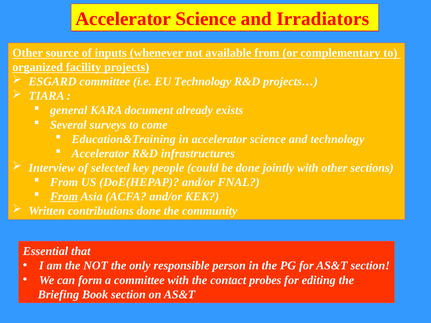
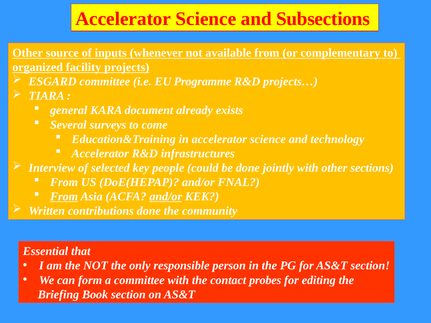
Irradiators: Irradiators -> Subsections (323, 19)
EU Technology: Technology -> Programme (203, 82)
and/or underline: none -> present (166, 197)
